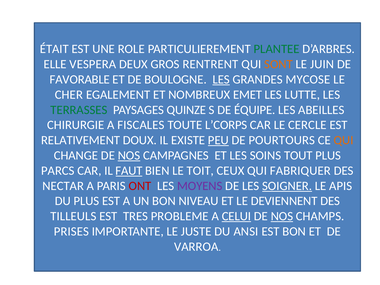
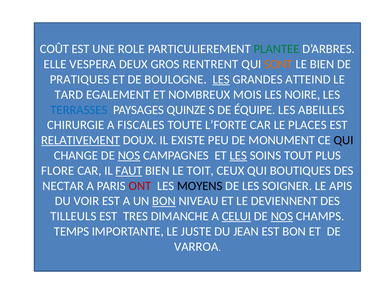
ÉTAIT: ÉTAIT -> COÛT (54, 49)
LE JUIN: JUIN -> BIEN (322, 64)
FAVORABLE: FAVORABLE -> PRATIQUES (80, 79)
MYCOSE: MYCOSE -> ATTEIND (308, 79)
CHER: CHER -> TARD (69, 95)
EMET: EMET -> MOIS (247, 95)
LUTTE: LUTTE -> NOIRE (302, 95)
TERRASSES colour: green -> blue (79, 110)
L’CORPS: L’CORPS -> L’FORTE (226, 125)
CERCLE: CERCLE -> PLACES (307, 125)
RELATIVEMENT underline: none -> present (81, 140)
PEU underline: present -> none (218, 140)
POURTOURS: POURTOURS -> MONUMENT (282, 140)
QUI colour: orange -> black (344, 140)
LES underline: none -> present (238, 155)
PARCS: PARCS -> FLORE (58, 171)
FABRIQUER: FABRIQUER -> BOUTIQUES (300, 171)
MOYENS colour: purple -> black (200, 186)
SOIGNER underline: present -> none (287, 186)
DU PLUS: PLUS -> VOIR (86, 201)
BON underline: none -> present (164, 201)
PROBLEME: PROBLEME -> DIMANCHE (180, 216)
PRISES: PRISES -> TEMPS (72, 231)
ANSI: ANSI -> JEAN (246, 231)
